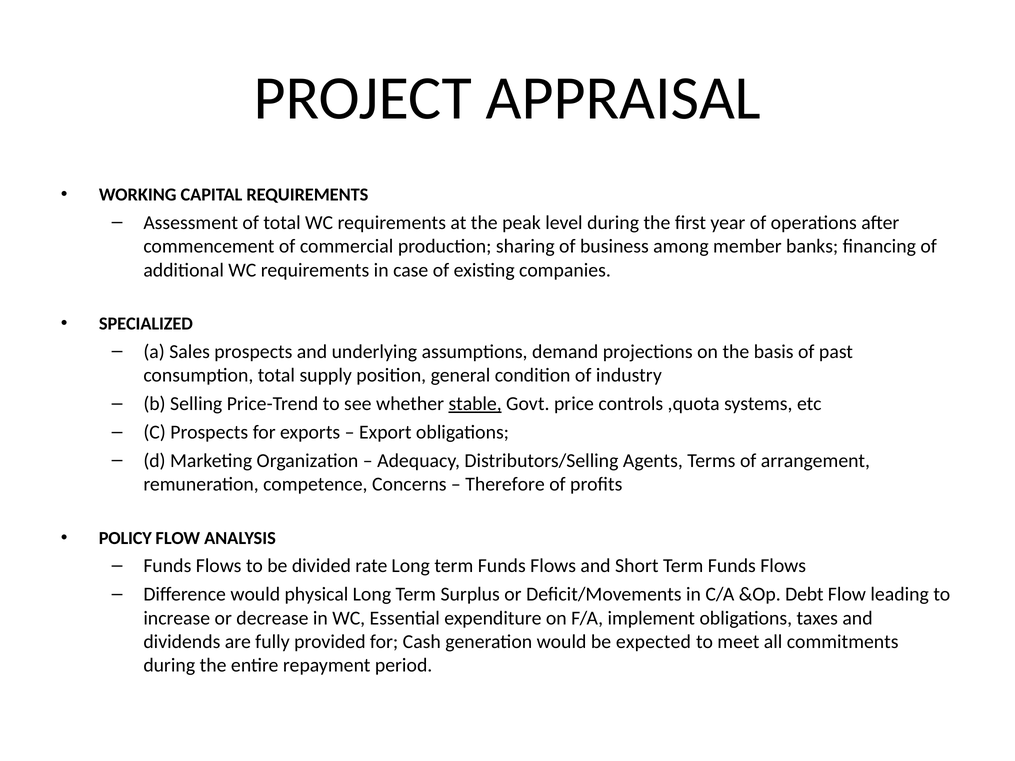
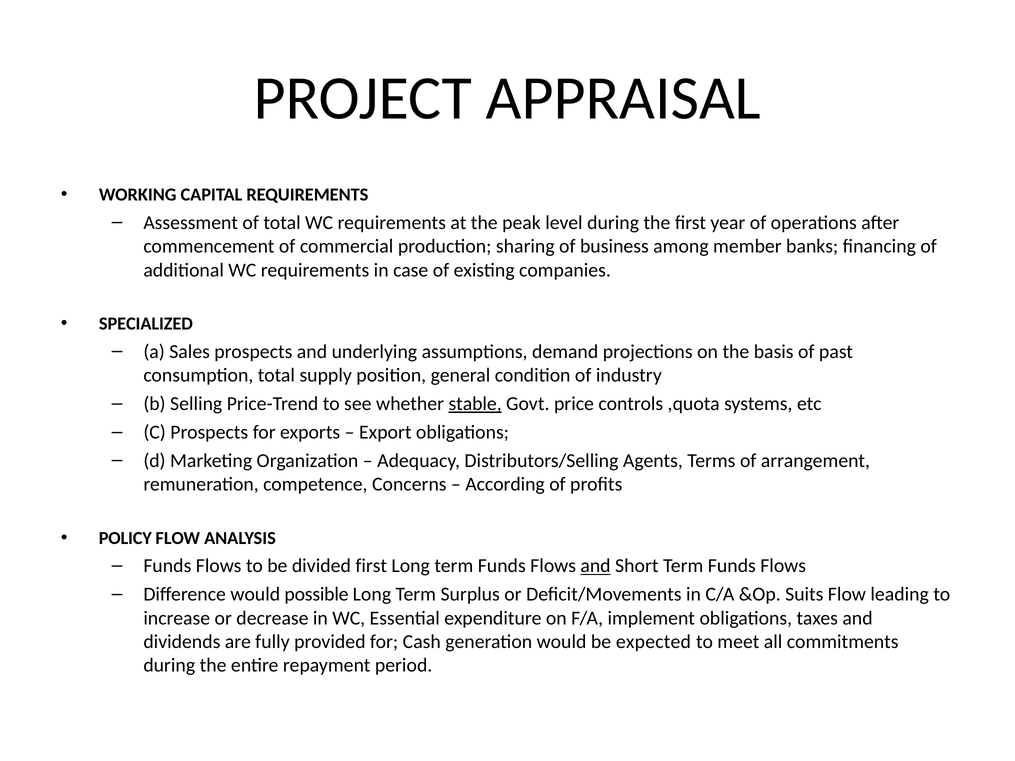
Therefore: Therefore -> According (505, 485)
divided rate: rate -> first (371, 566)
and underline: none -> present (596, 566)
physical: physical -> possible (317, 595)
Debt: Debt -> Suits (804, 595)
